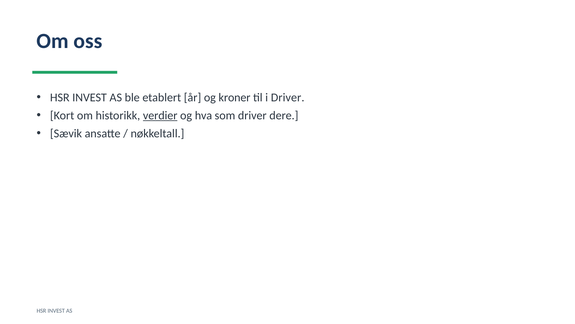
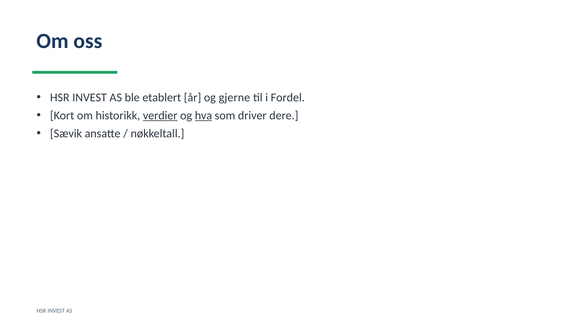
kroner: kroner -> gjerne (234, 97)
i Driver: Driver -> Fordel (288, 97)
hva underline: none -> present (203, 115)
